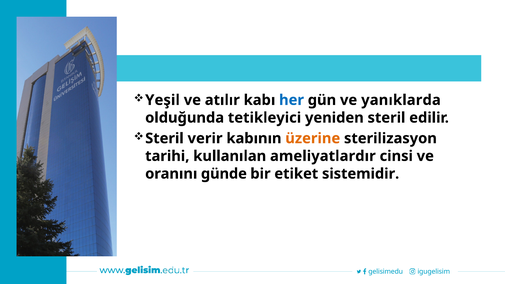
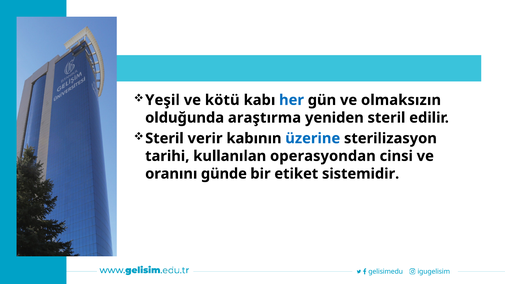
atılır: atılır -> kötü (222, 100)
yanıklarda: yanıklarda -> olmaksızın (401, 100)
tetikleyici: tetikleyici -> araştırma (264, 118)
üzerine colour: orange -> blue (313, 138)
ameliyatlardır: ameliyatlardır -> operasyondan (323, 156)
